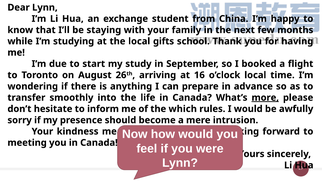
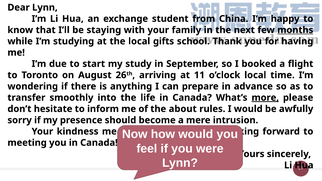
months underline: none -> present (295, 30)
16: 16 -> 11 (199, 75)
which: which -> about (183, 109)
